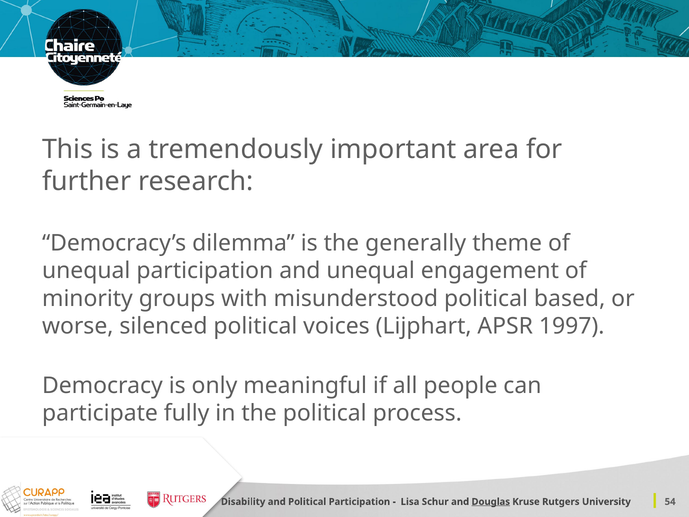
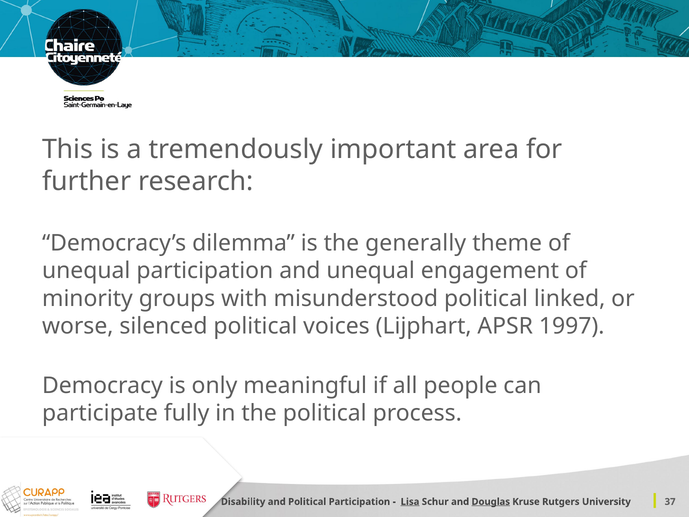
based: based -> linked (570, 298)
Lisa underline: none -> present (410, 501)
54: 54 -> 37 (670, 501)
